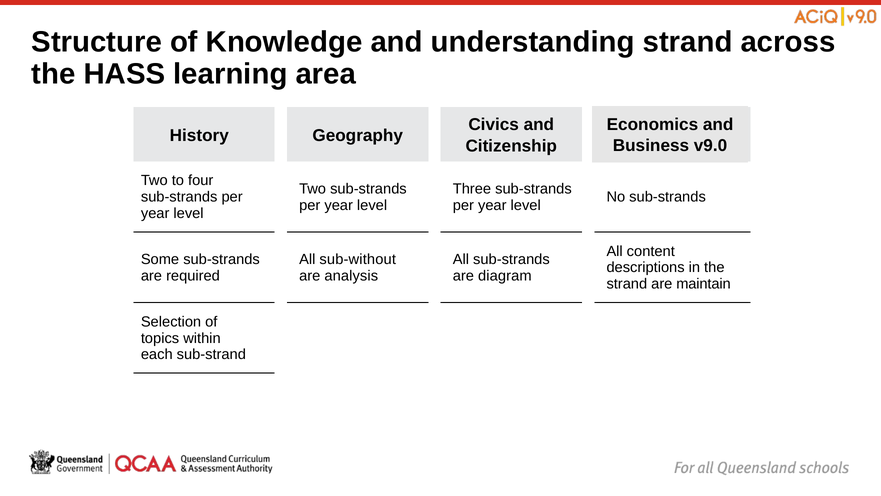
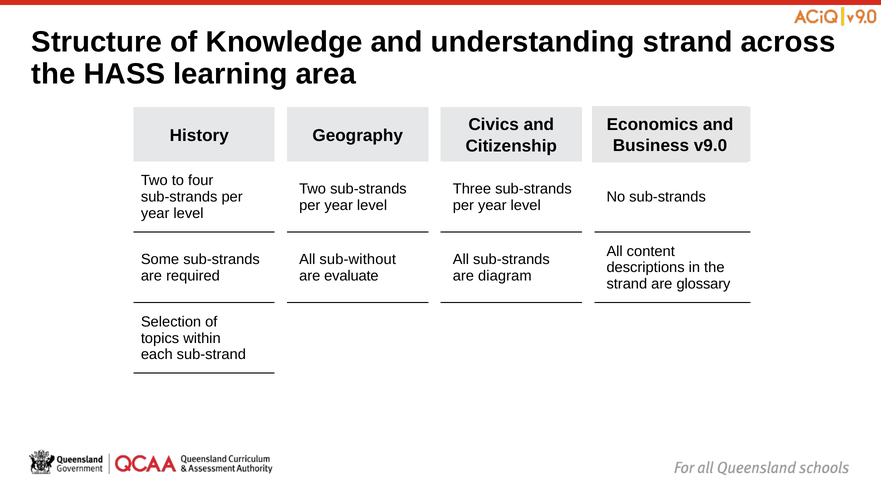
analysis: analysis -> evaluate (351, 276)
maintain: maintain -> glossary (703, 284)
